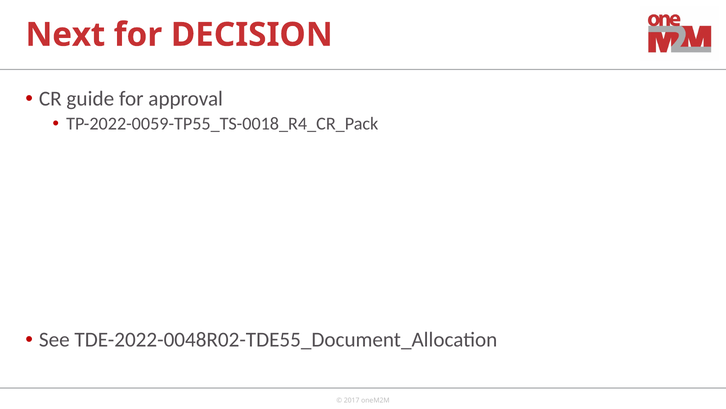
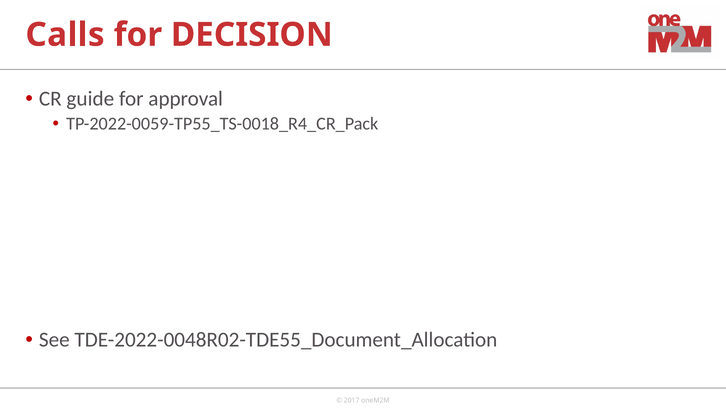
Next: Next -> Calls (65, 35)
